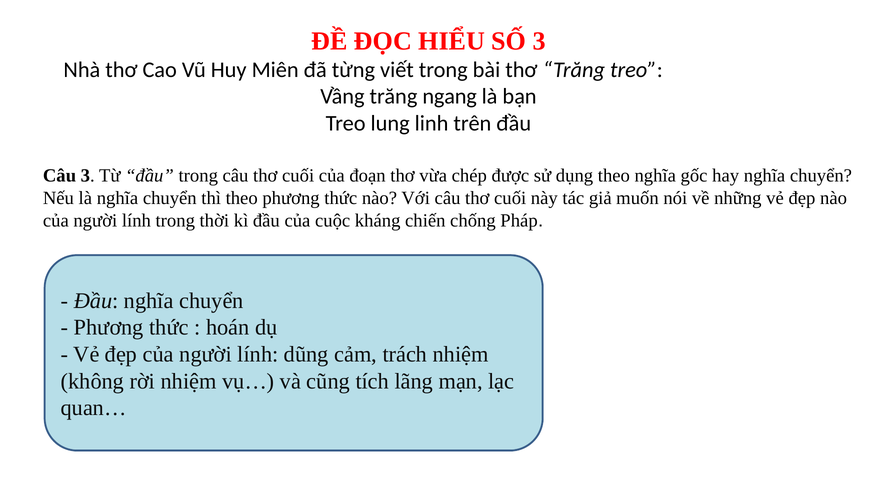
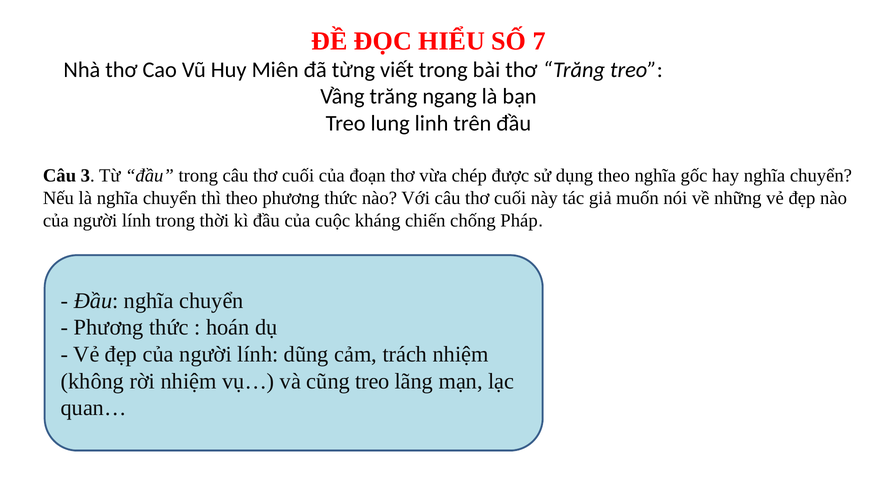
SỐ 3: 3 -> 7 (539, 41)
cũng tích: tích -> treo (372, 381)
